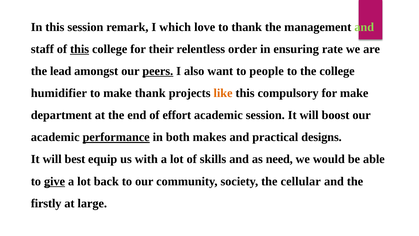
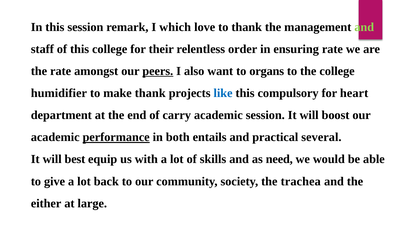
this underline: present -> none (80, 49)
the lead: lead -> rate (61, 71)
people: people -> organs (267, 71)
like colour: orange -> blue (223, 93)
for make: make -> heart (354, 93)
effort: effort -> carry (177, 115)
makes: makes -> entails (210, 137)
designs: designs -> several (321, 137)
give underline: present -> none (55, 181)
cellular: cellular -> trachea (301, 181)
firstly: firstly -> either (46, 203)
